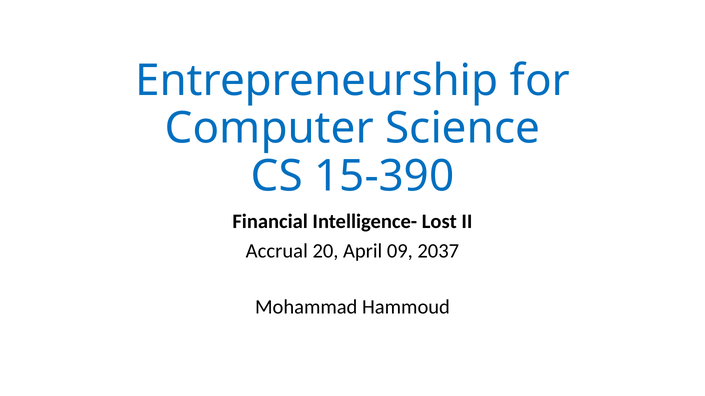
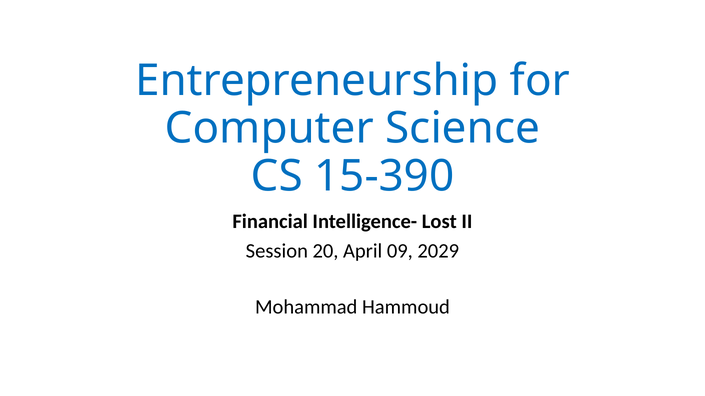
Accrual: Accrual -> Session (277, 251)
2037: 2037 -> 2029 (438, 251)
